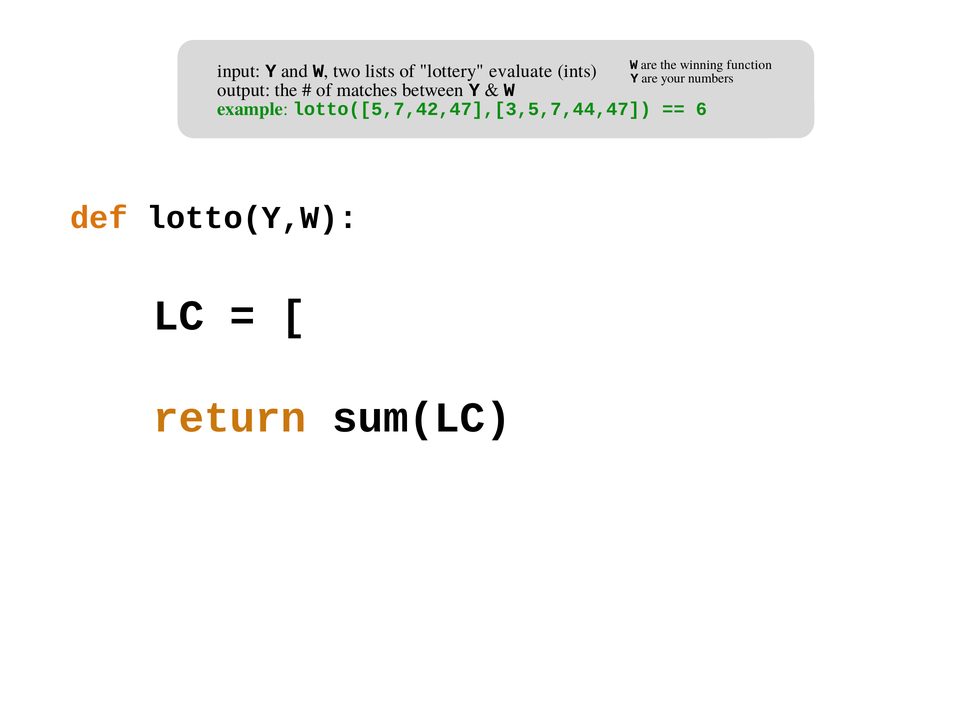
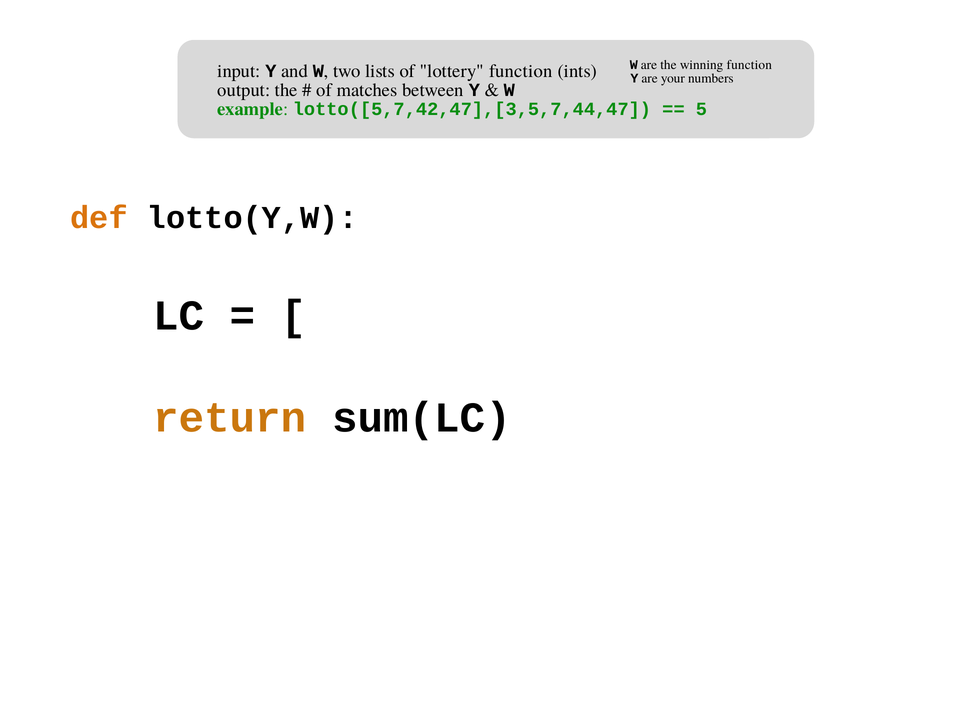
lottery evaluate: evaluate -> function (521, 71)
6: 6 -> 5 (701, 109)
